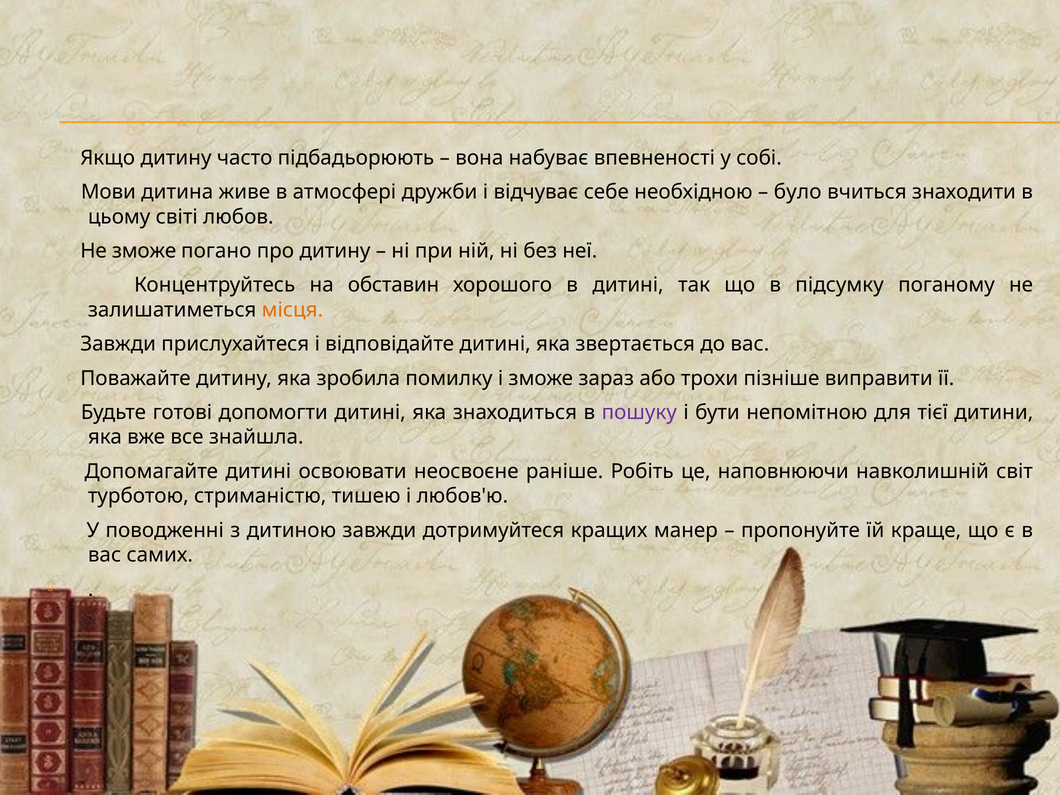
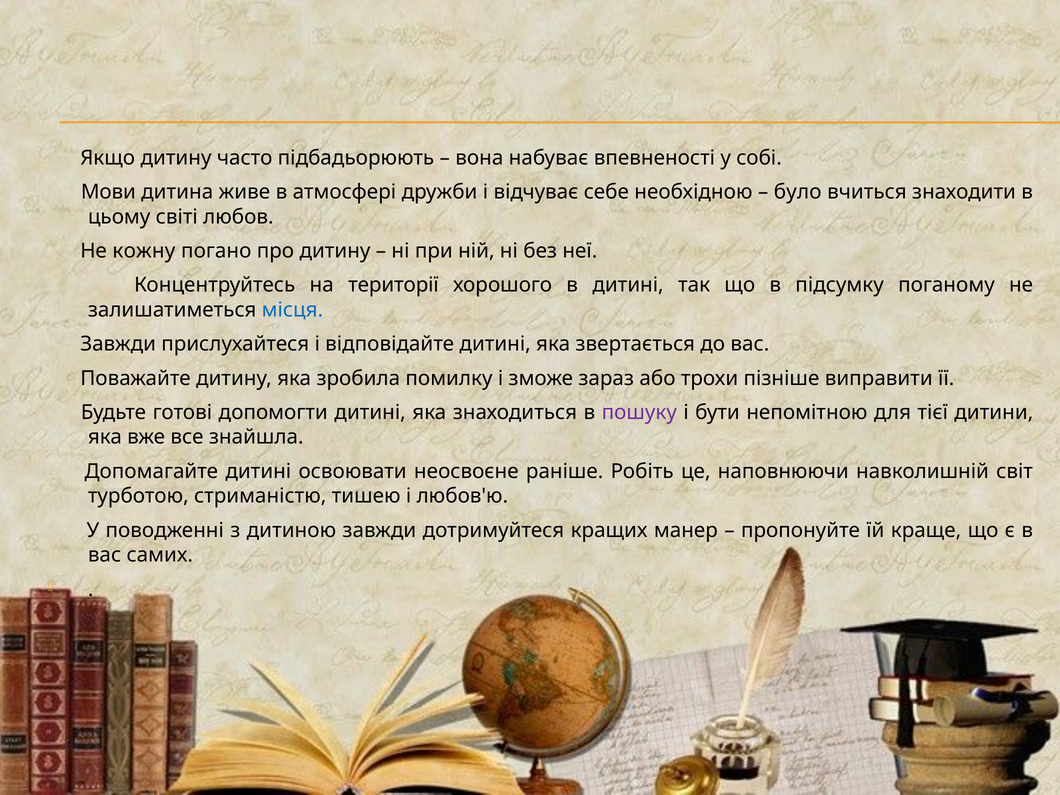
Не зможе: зможе -> кожну (144, 251)
обставин: обставин -> території (393, 285)
місця colour: orange -> blue (292, 310)
